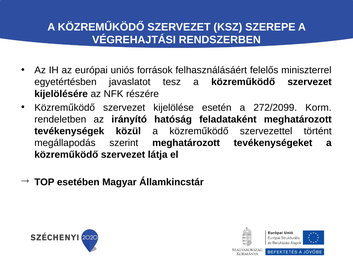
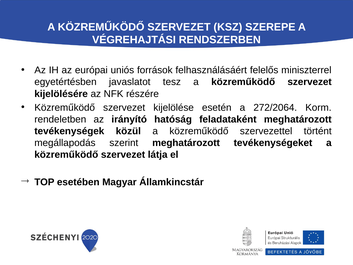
272/2099: 272/2099 -> 272/2064 (275, 107)
